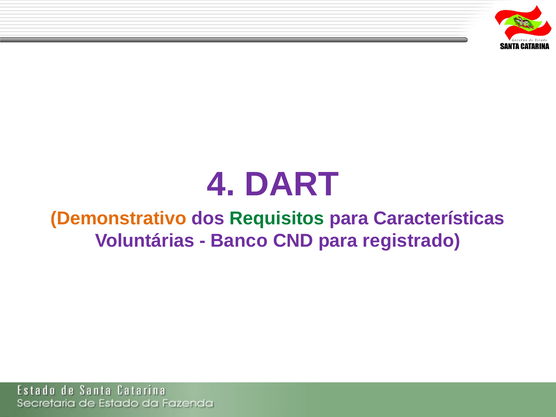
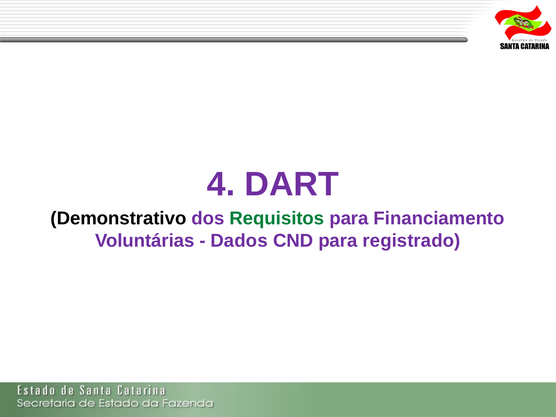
Demonstrativo colour: orange -> black (118, 218)
Características: Características -> Financiamento (439, 218)
Banco: Banco -> Dados (239, 241)
